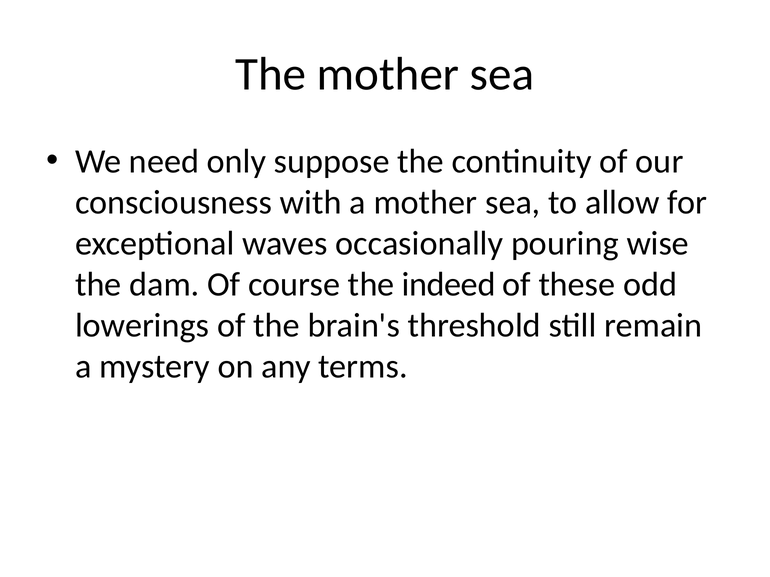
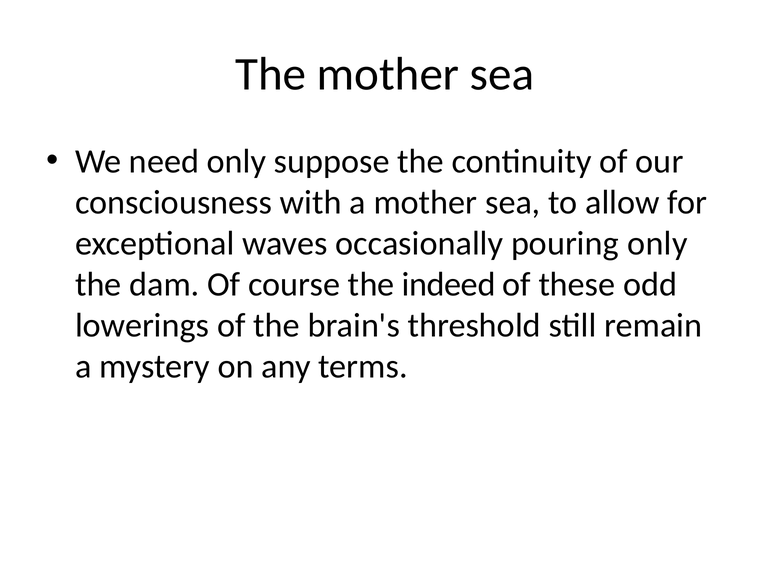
pouring wise: wise -> only (657, 244)
